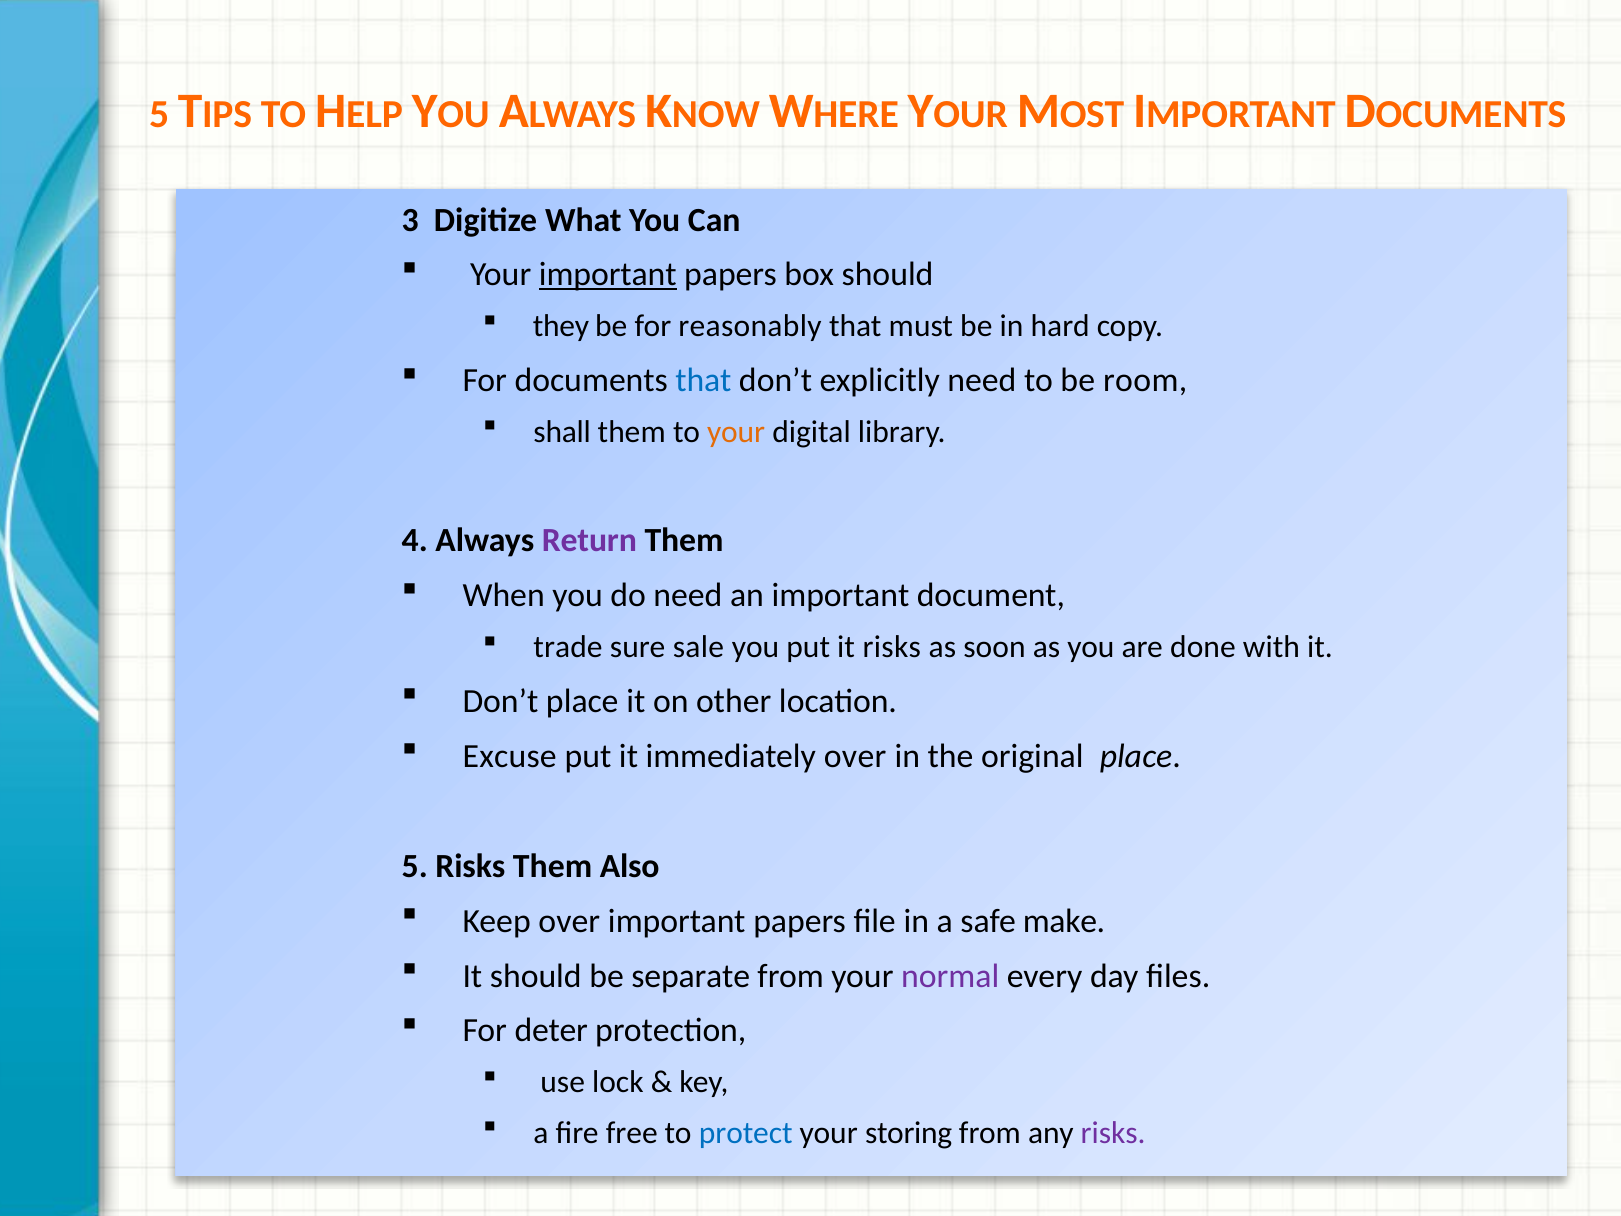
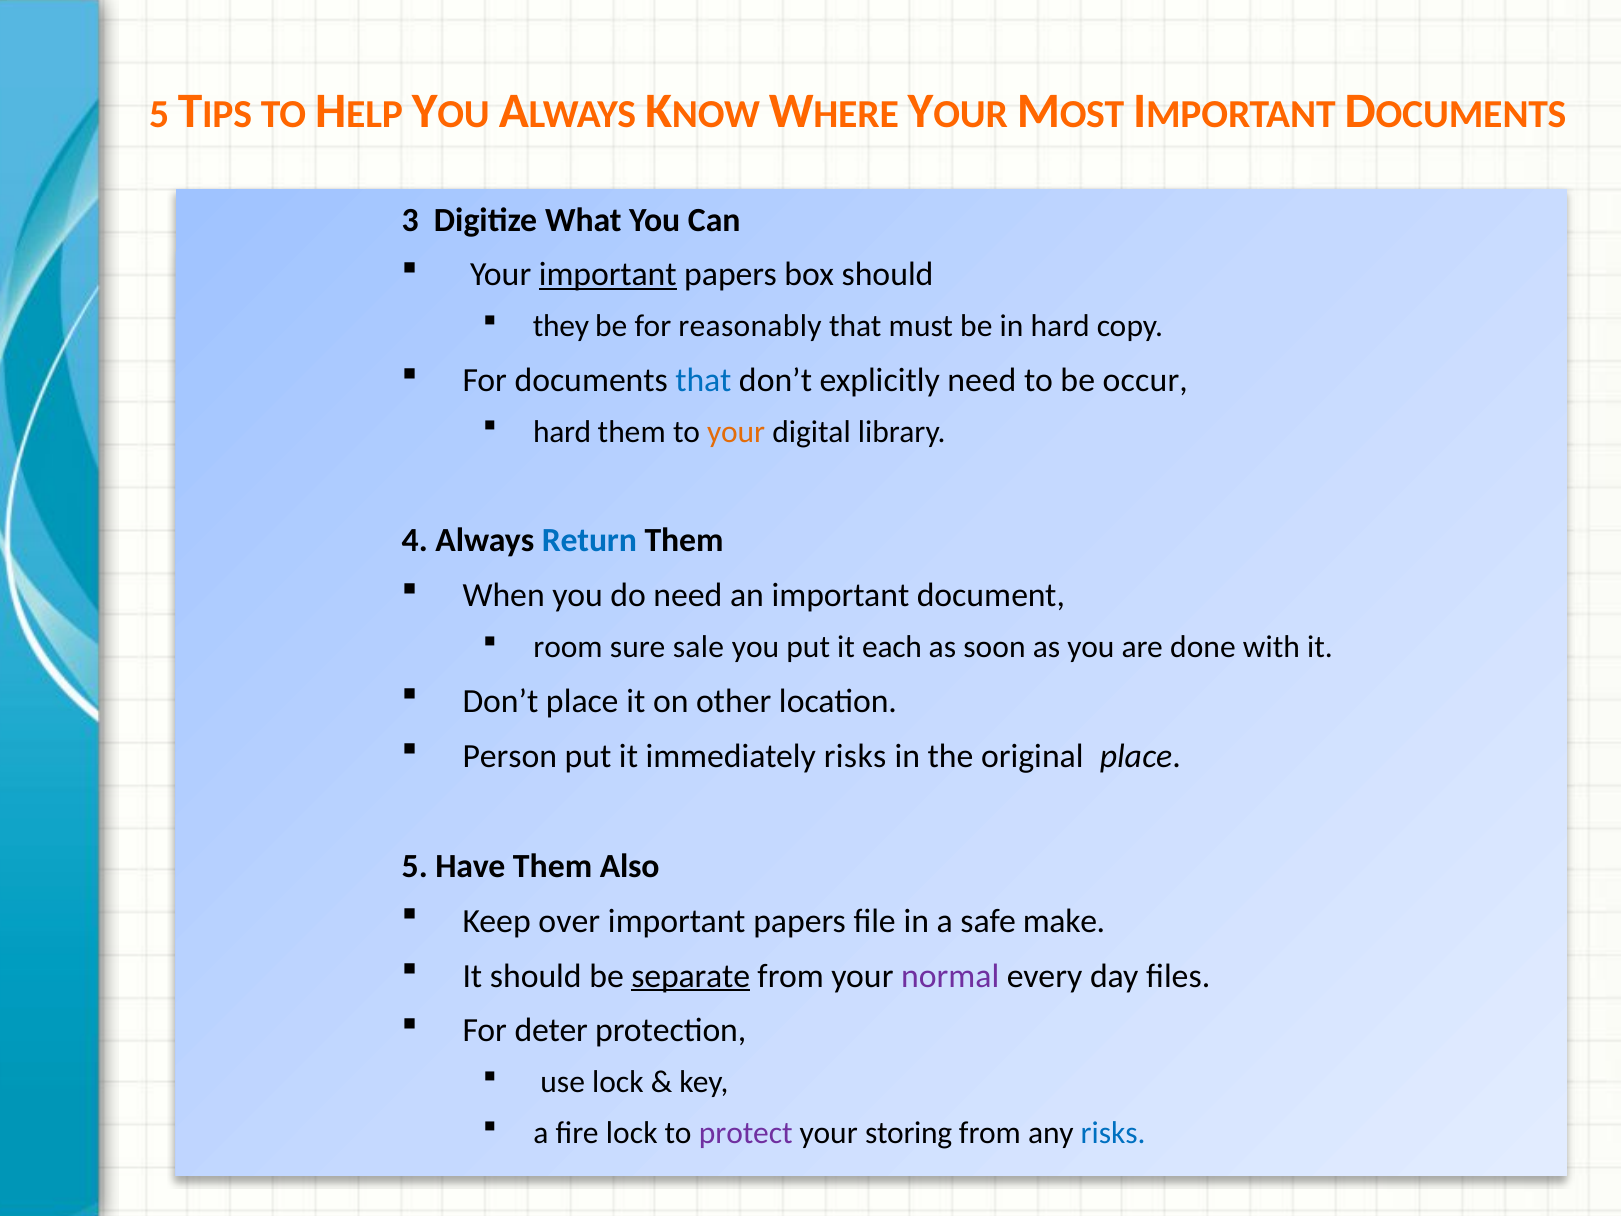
room: room -> occur (1145, 380)
shall: shall -> hard (562, 432)
Return colour: purple -> blue (589, 541)
trade: trade -> room (568, 647)
it risks: risks -> each (892, 647)
Excuse: Excuse -> Person (510, 756)
immediately over: over -> risks (855, 756)
5 Risks: Risks -> Have (470, 866)
separate underline: none -> present (691, 976)
fire free: free -> lock (632, 1133)
protect colour: blue -> purple (746, 1133)
risks colour: purple -> blue (1113, 1133)
